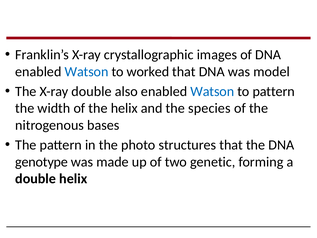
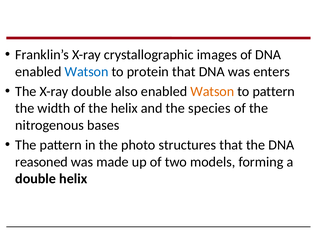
worked: worked -> protein (148, 72)
model: model -> enters (272, 72)
Watson colour: blue -> orange (212, 91)
genotype: genotype -> reasoned (42, 162)
genetic: genetic -> models (213, 162)
